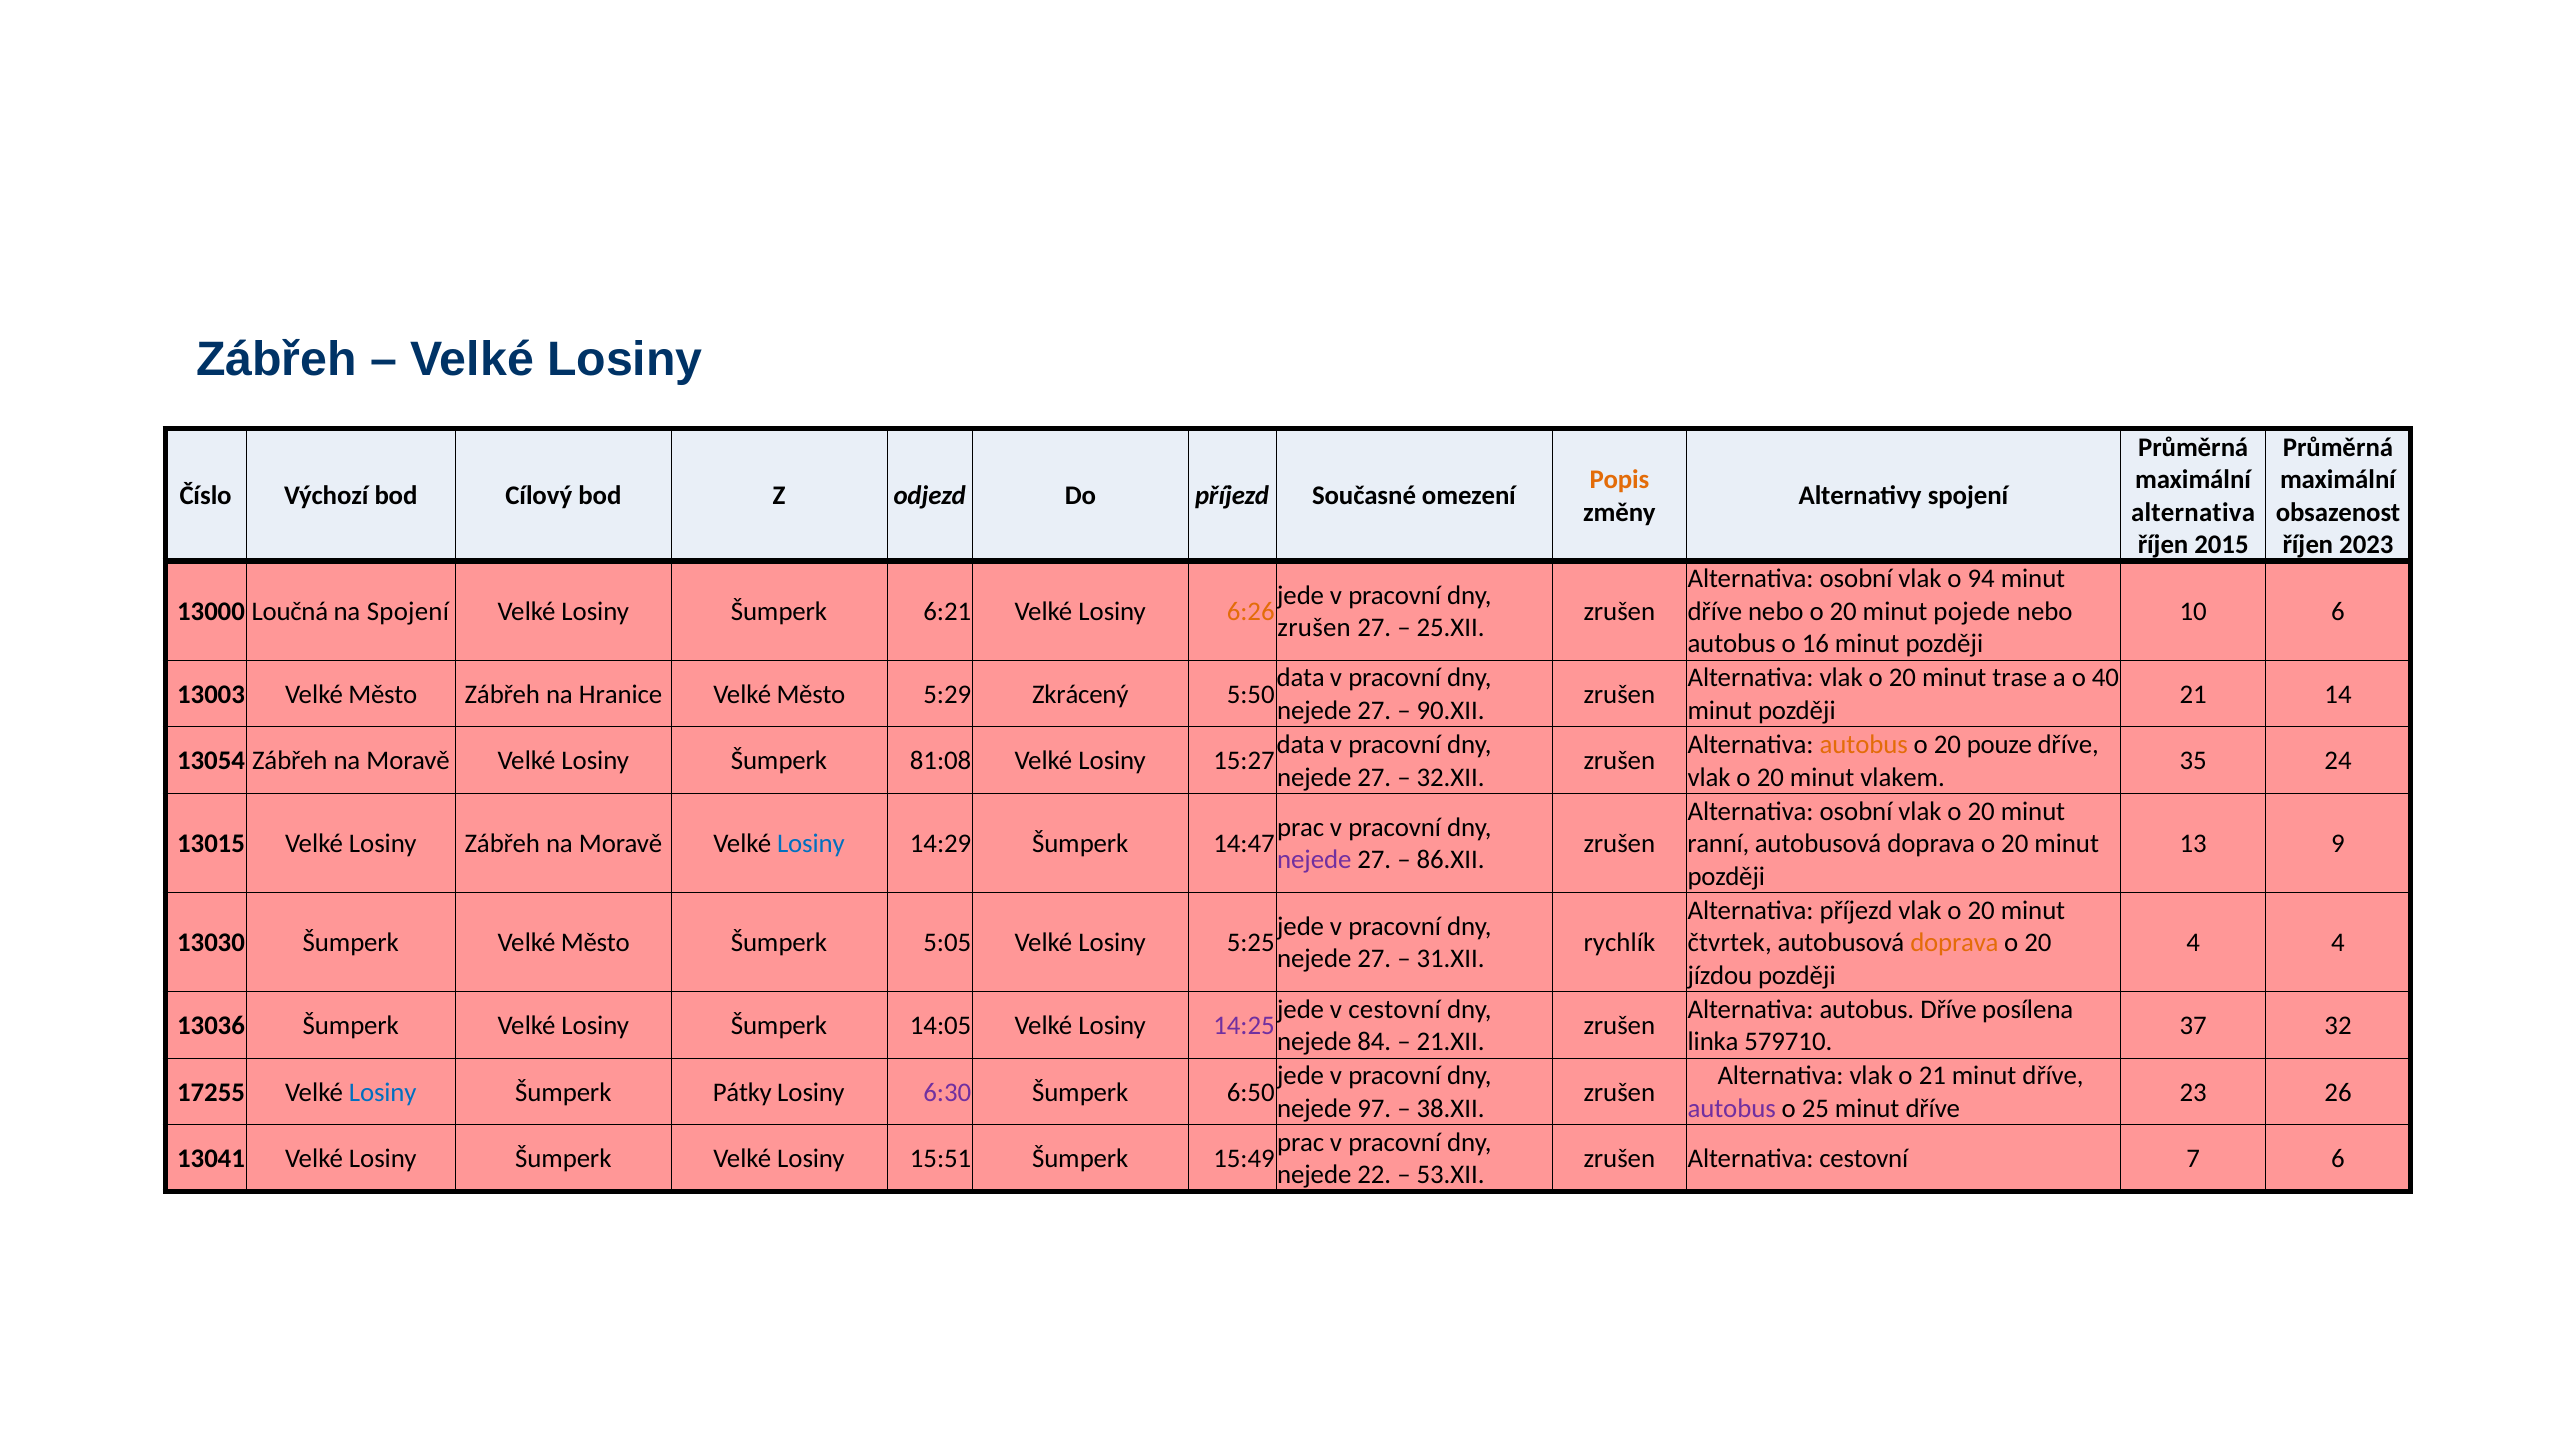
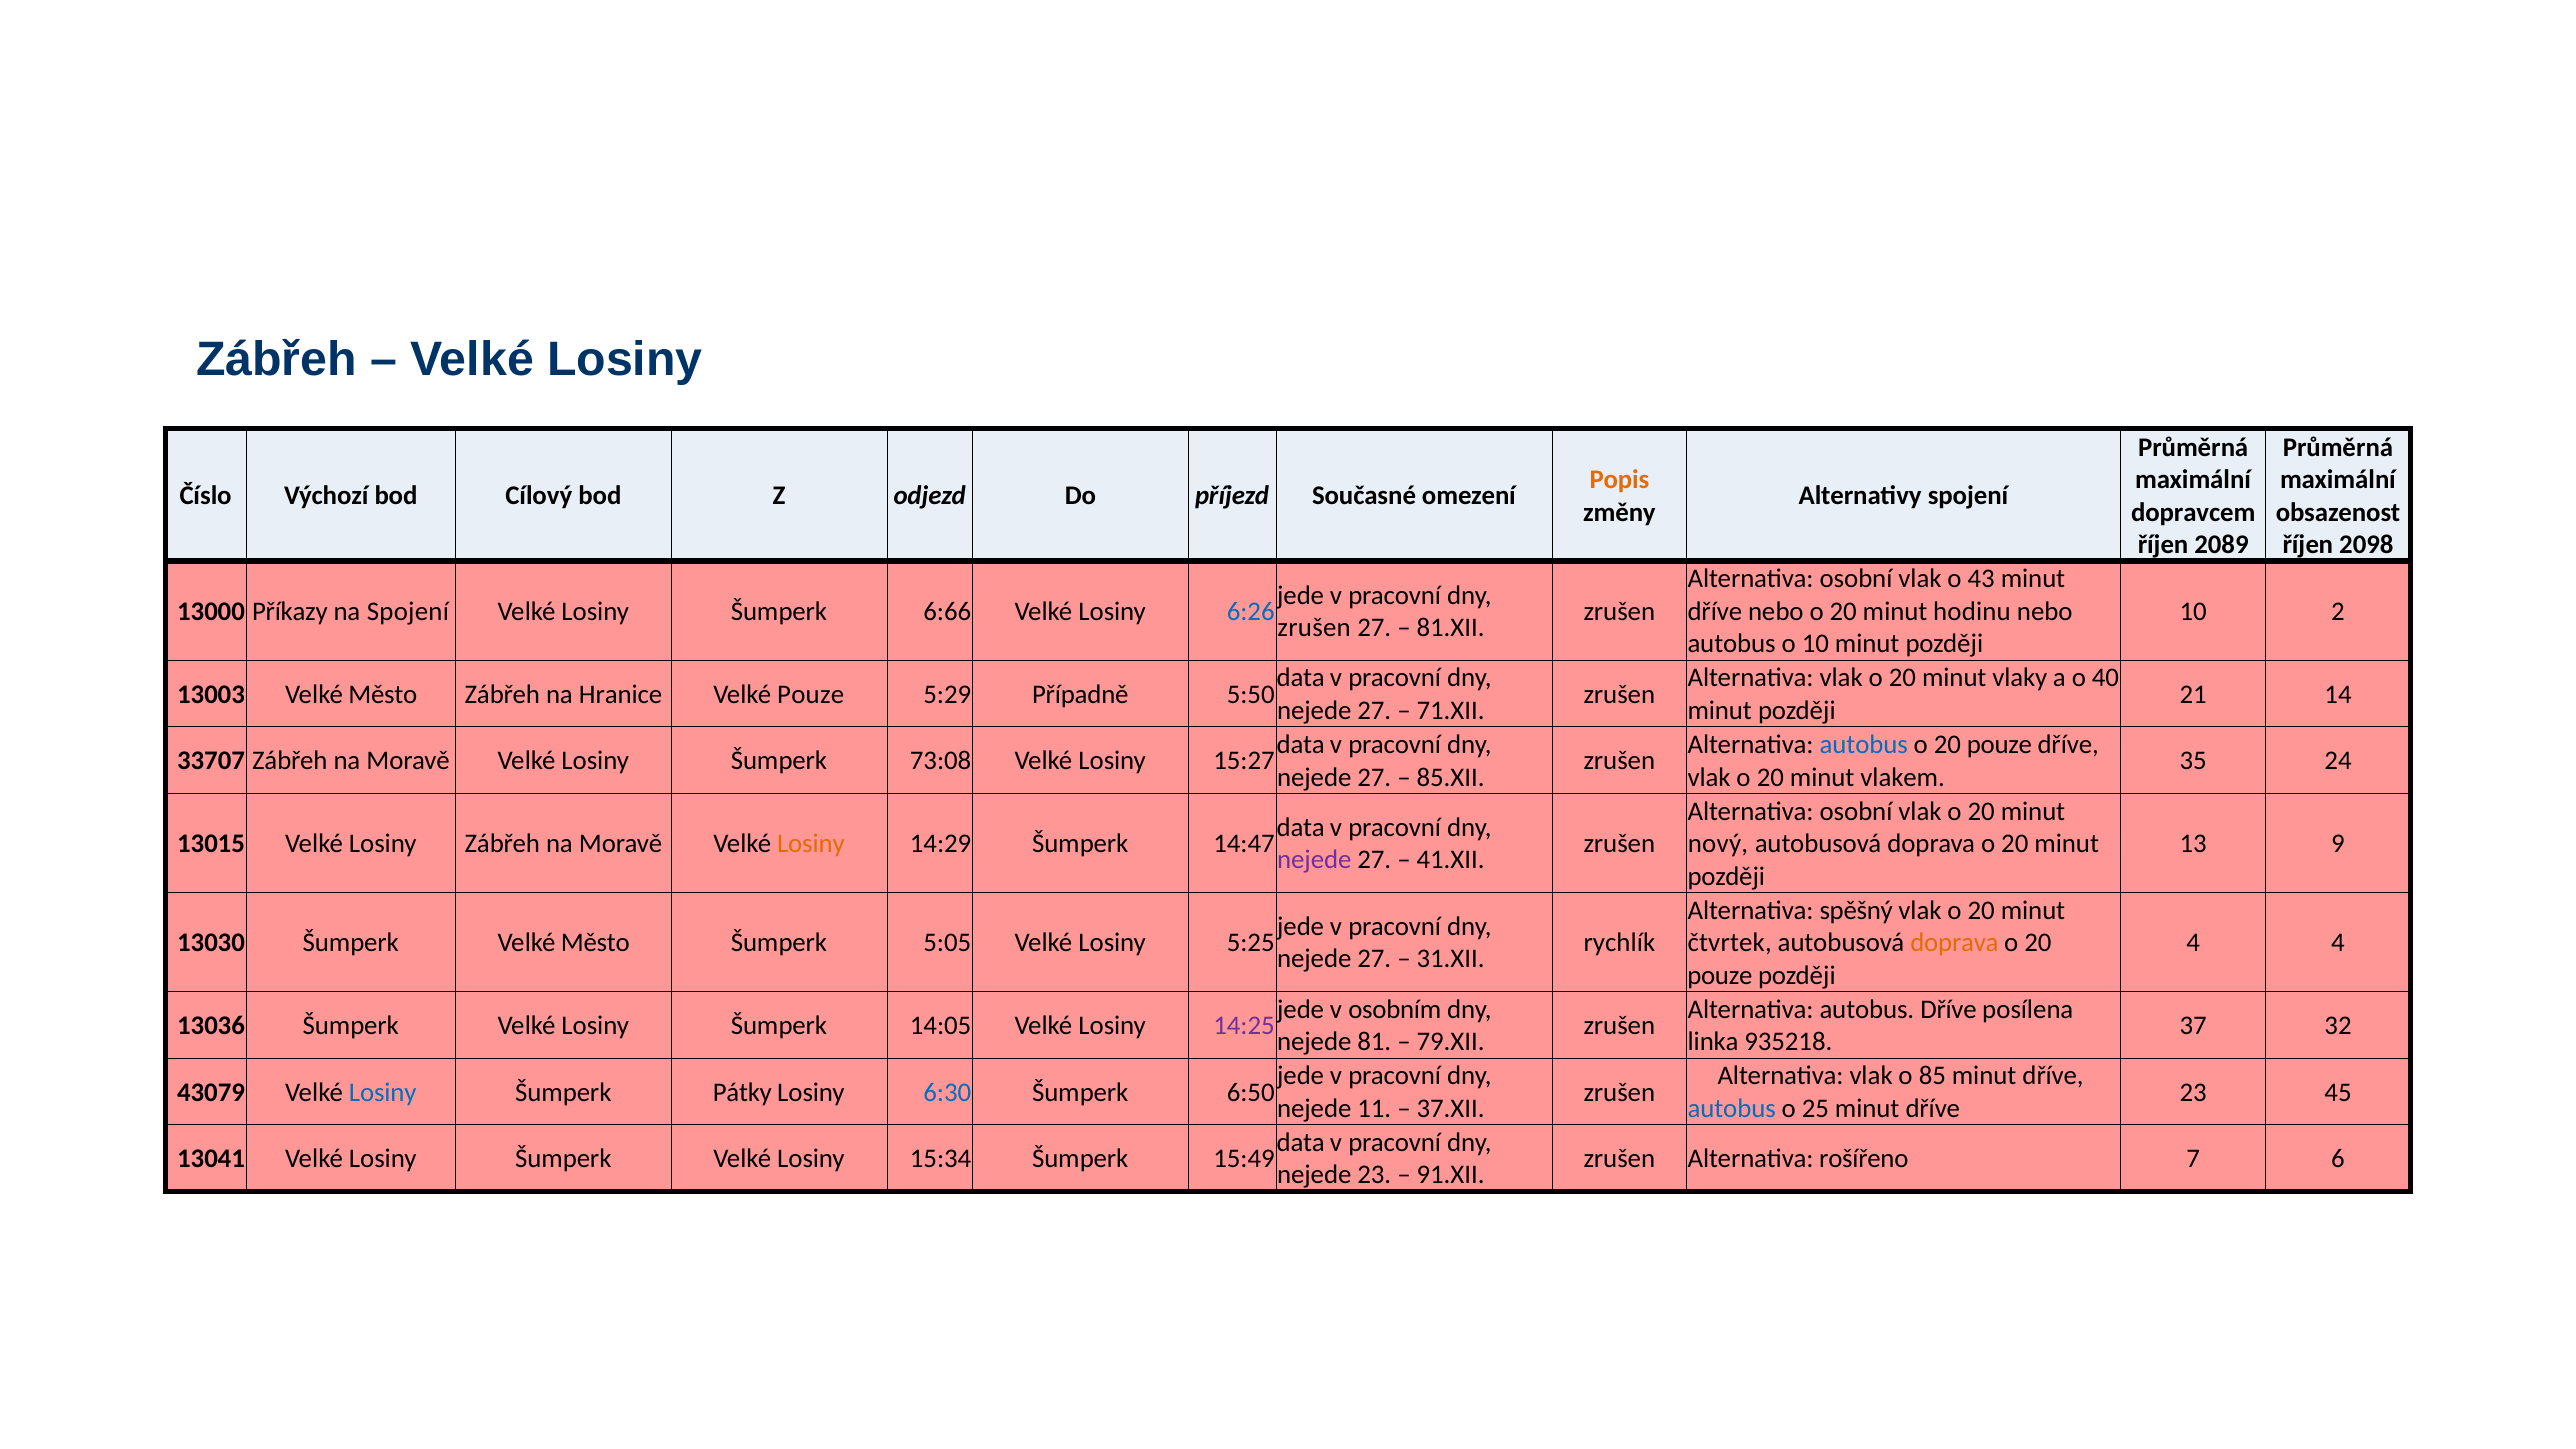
alternativa: alternativa -> dopravcem (2193, 512)
2015: 2015 -> 2089 (2222, 545)
2023: 2023 -> 2098 (2366, 545)
94: 94 -> 43 (1981, 579)
Loučná: Loučná -> Příkazy (290, 612)
6:21: 6:21 -> 6:66 (947, 612)
6:26 colour: orange -> blue (1251, 612)
pojede: pojede -> hodinu (1972, 612)
10 6: 6 -> 2 (2338, 612)
25.XII: 25.XII -> 81.XII (1451, 628)
o 16: 16 -> 10 (1815, 644)
trase: trase -> vlaky (2020, 678)
Město: Město -> Pouze (811, 694)
Zkrácený: Zkrácený -> Případně (1080, 694)
90.XII: 90.XII -> 71.XII (1451, 711)
autobus colour: orange -> blue (1864, 745)
13054: 13054 -> 33707 (211, 761)
81:08: 81:08 -> 73:08 (941, 761)
32.XII: 32.XII -> 85.XII (1451, 777)
prac: prac -> data (1301, 827)
Losiny colour: blue -> orange (811, 844)
ranní: ranní -> nový (1718, 844)
86.XII: 86.XII -> 41.XII (1451, 860)
Alternativa příjezd: příjezd -> spěšný (1856, 910)
jízdou: jízdou -> pouze (1720, 975)
v cestovní: cestovní -> osobním (1395, 1009)
84: 84 -> 81 (1374, 1042)
21.XII: 21.XII -> 79.XII (1451, 1042)
579710: 579710 -> 935218 (1788, 1042)
o 21: 21 -> 85 (1932, 1076)
17255: 17255 -> 43079 (211, 1092)
6:30 colour: purple -> blue (947, 1092)
26: 26 -> 45 (2338, 1092)
97: 97 -> 11 (1374, 1108)
38.XII: 38.XII -> 37.XII (1451, 1108)
autobus colour: purple -> blue (1732, 1108)
prac: prac -> data (1301, 1142)
15:51: 15:51 -> 15:34 (941, 1159)
Alternativa cestovní: cestovní -> rošířeno (1864, 1159)
nejede 22: 22 -> 23 (1374, 1175)
53.XII: 53.XII -> 91.XII (1451, 1175)
